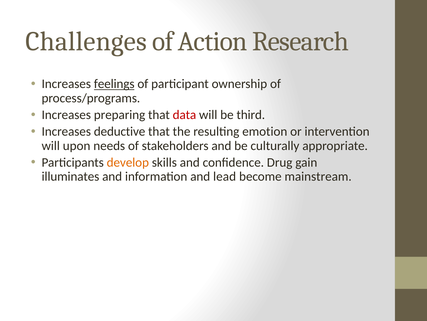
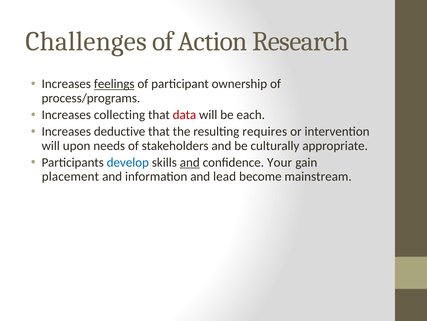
preparing: preparing -> collecting (120, 115)
third: third -> each (251, 115)
emotion: emotion -> requires (265, 131)
develop colour: orange -> blue (128, 162)
and underline: none -> present (190, 162)
Drug: Drug -> Your (280, 162)
illuminates: illuminates -> placement (70, 176)
